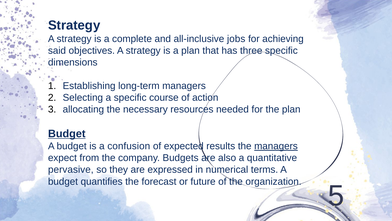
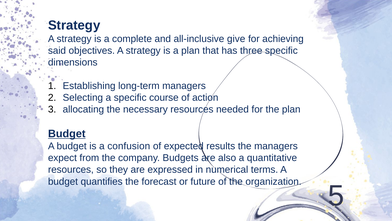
jobs: jobs -> give (236, 39)
managers underline: present -> none (276, 146)
pervasive: pervasive -> resources (71, 169)
